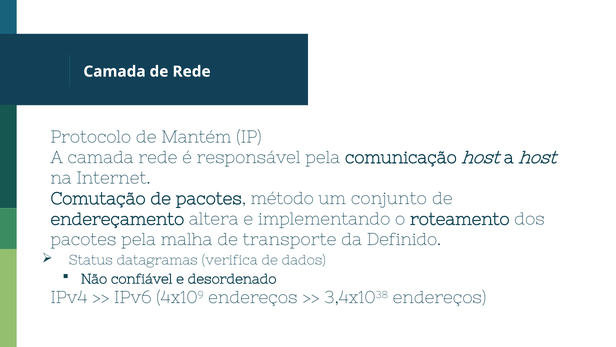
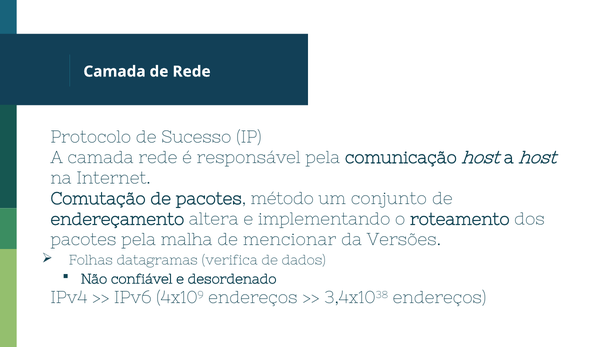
Mantém: Mantém -> Sucesso (196, 137)
transporte: transporte -> mencionar (290, 239)
Definido: Definido -> Versões (404, 239)
Status: Status -> Folhas (91, 260)
